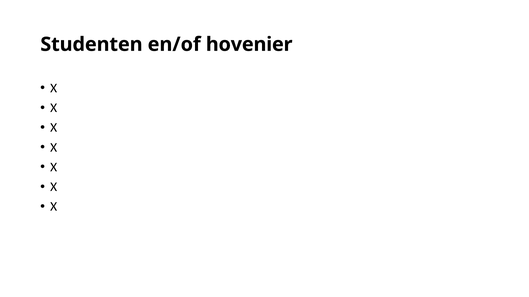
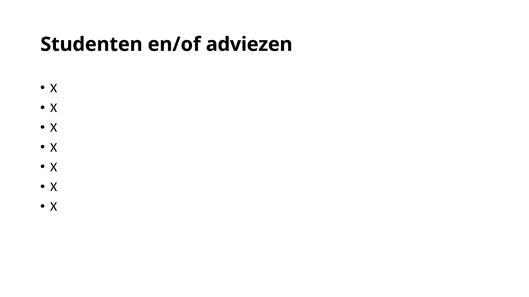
hovenier: hovenier -> adviezen (249, 44)
